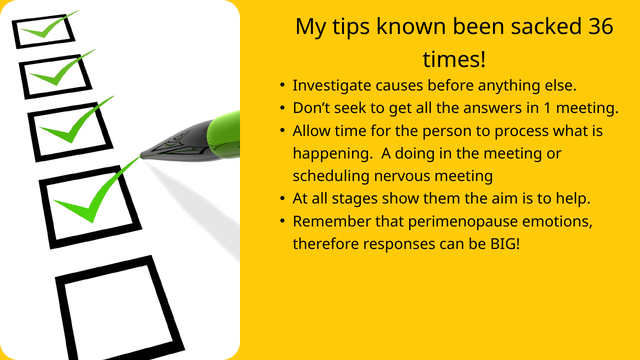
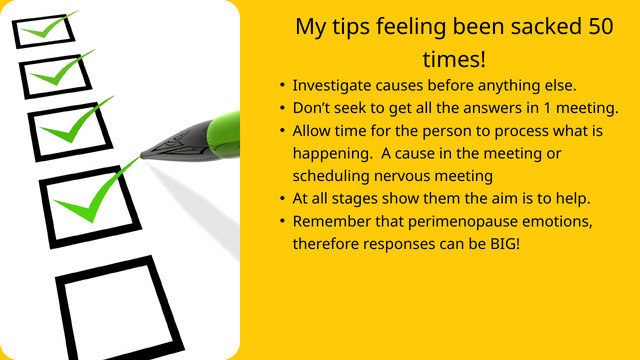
known: known -> feeling (411, 27)
36: 36 -> 50 (601, 27)
doing: doing -> cause (415, 154)
